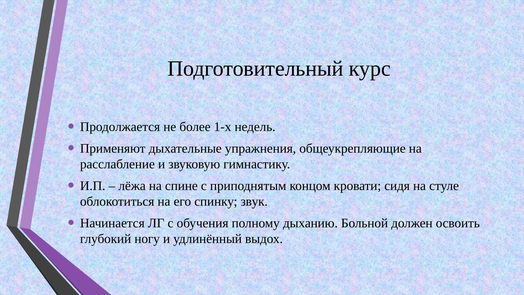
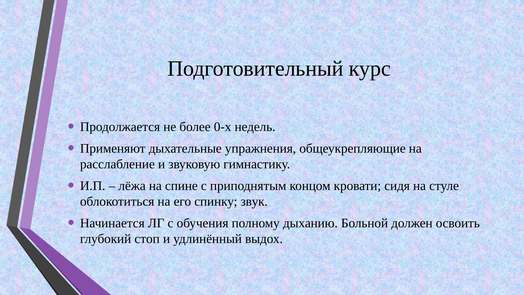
1-х: 1-х -> 0-х (223, 127)
ногу: ногу -> стоп (147, 239)
